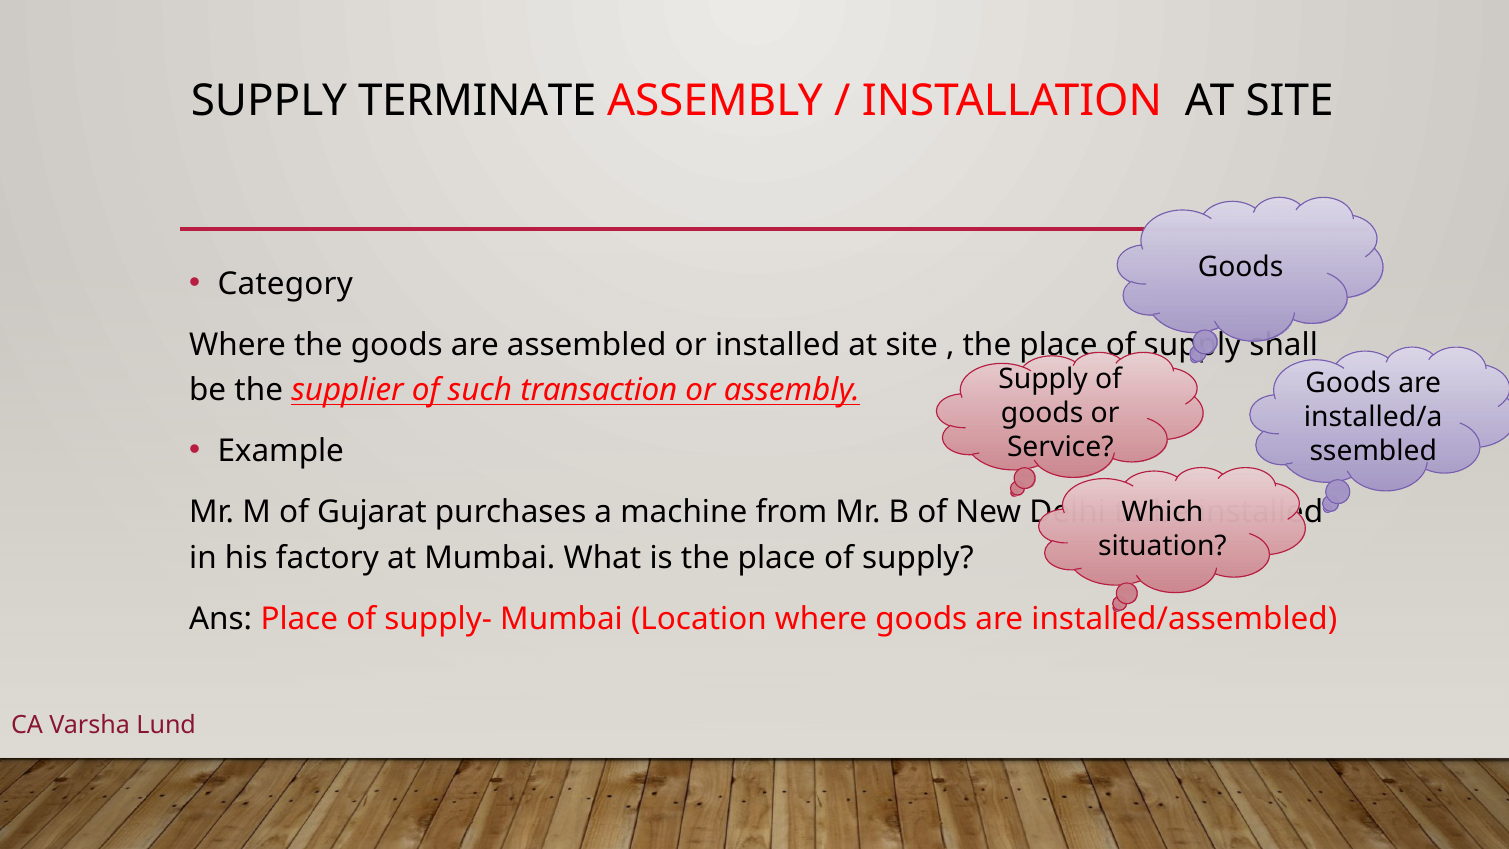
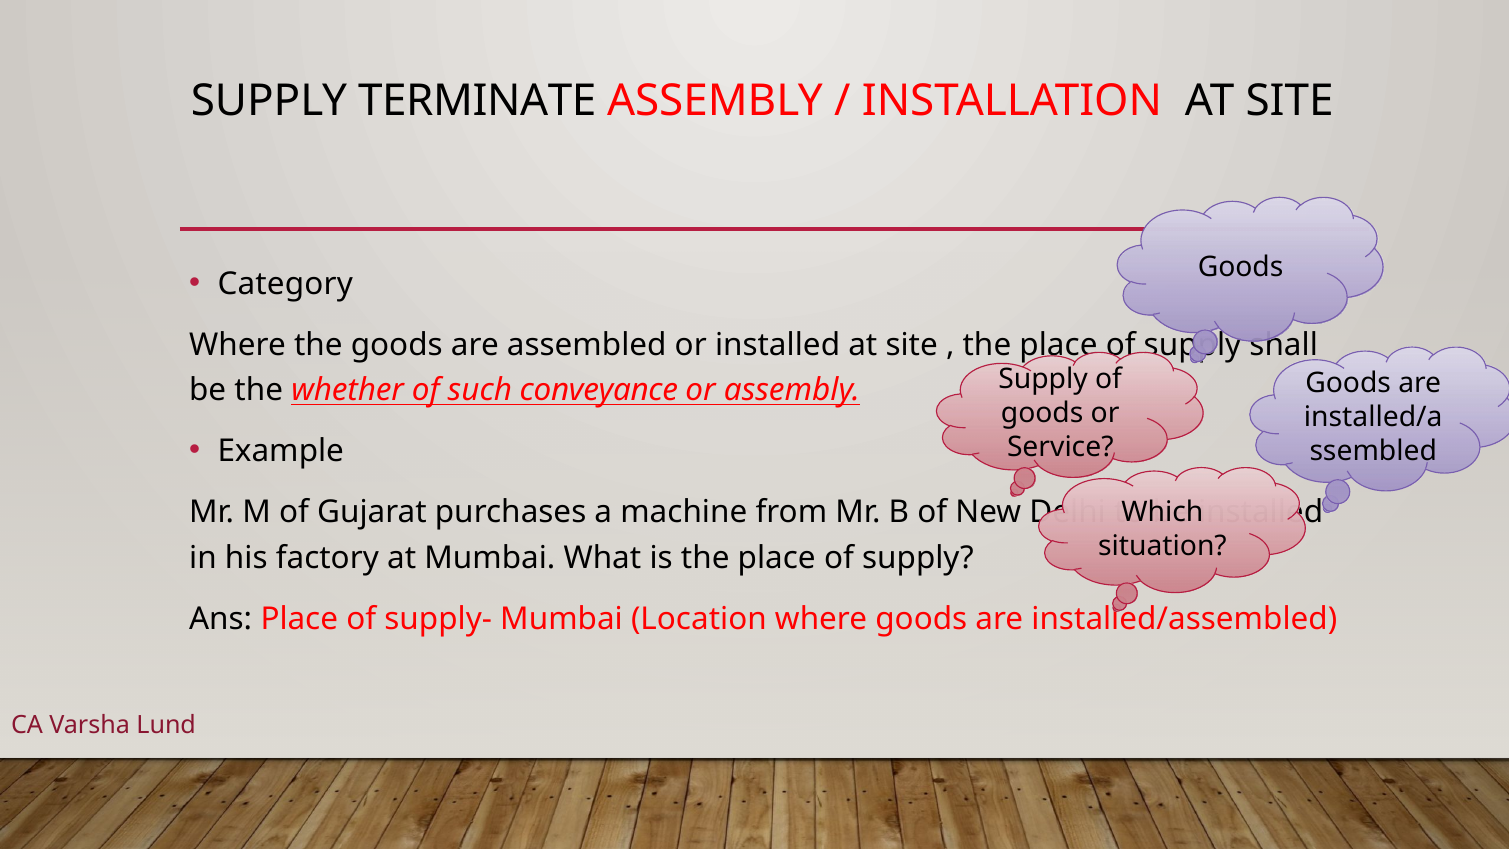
supplier: supplier -> whether (348, 390)
transaction: transaction -> conveyance (599, 390)
